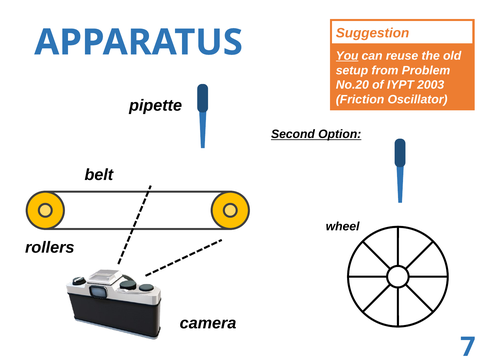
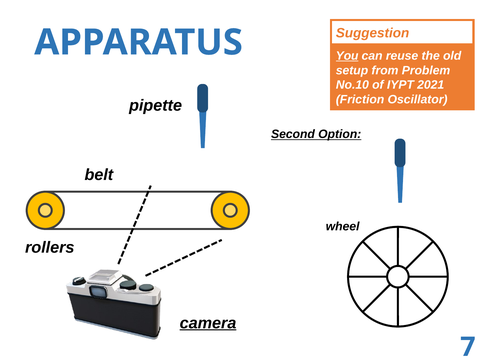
No.20: No.20 -> No.10 (352, 85)
2003: 2003 -> 2021 (431, 85)
camera underline: none -> present (208, 323)
